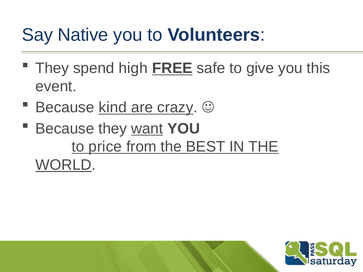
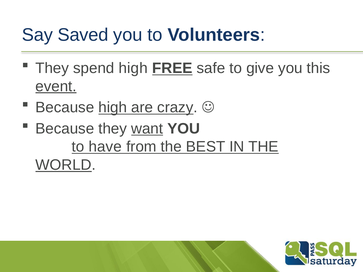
Native: Native -> Saved (83, 35)
event underline: none -> present (56, 86)
Because kind: kind -> high (113, 108)
price: price -> have (105, 147)
